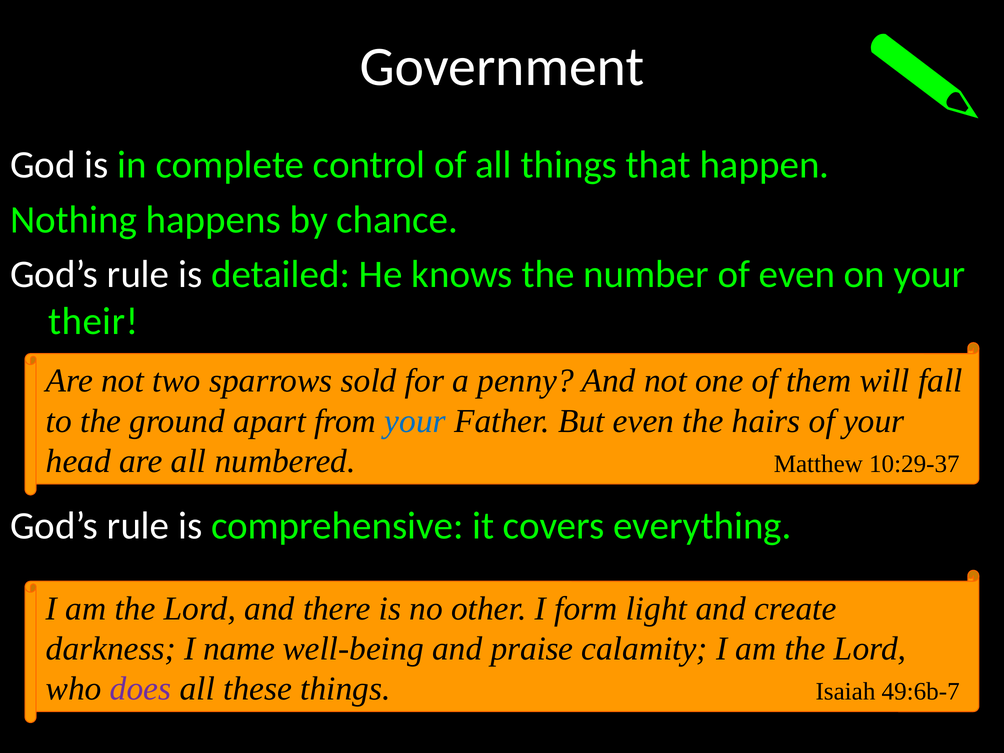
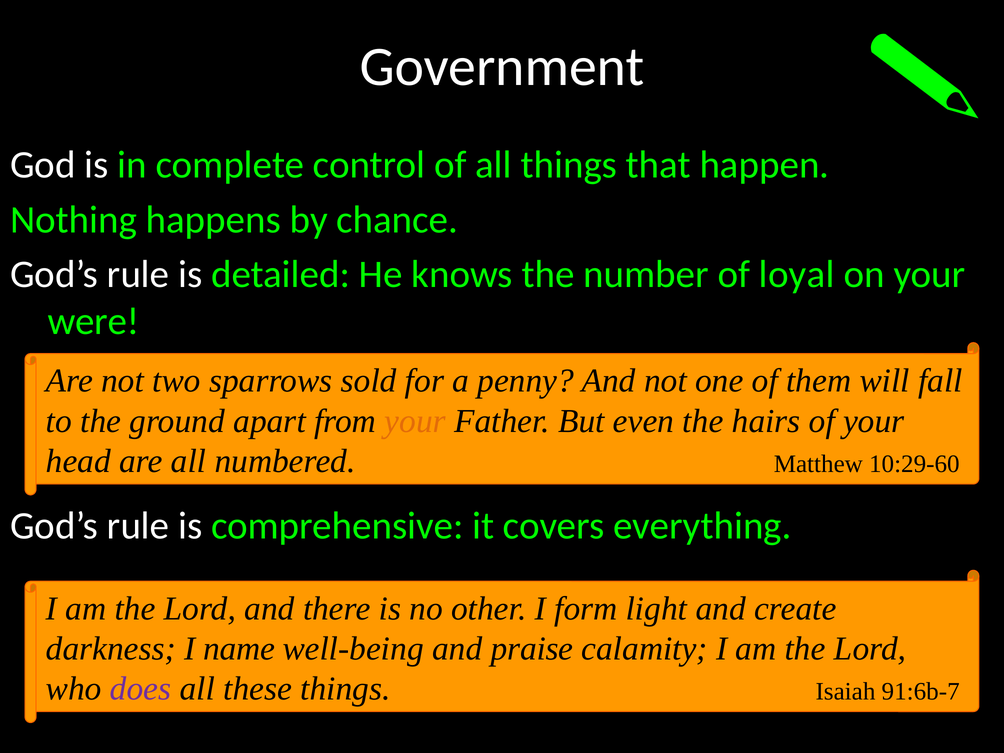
of even: even -> loyal (797, 274)
their: their -> were (94, 321)
your colour: blue -> orange (415, 421)
10:29-37: 10:29-37 -> 10:29-60 (914, 464)
49:6b-7: 49:6b-7 -> 91:6b-7 (921, 692)
